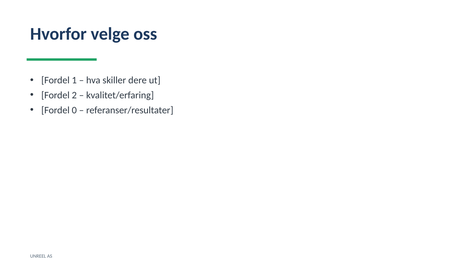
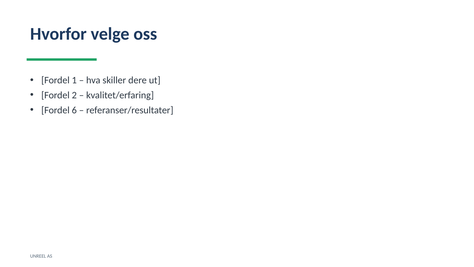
0: 0 -> 6 (74, 110)
